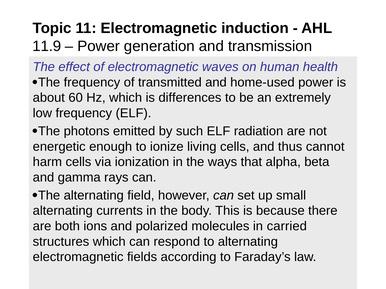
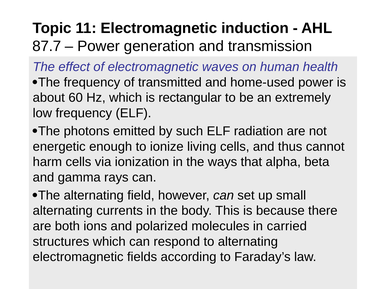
11.9: 11.9 -> 87.7 (47, 46)
differences: differences -> rectangular (190, 98)
